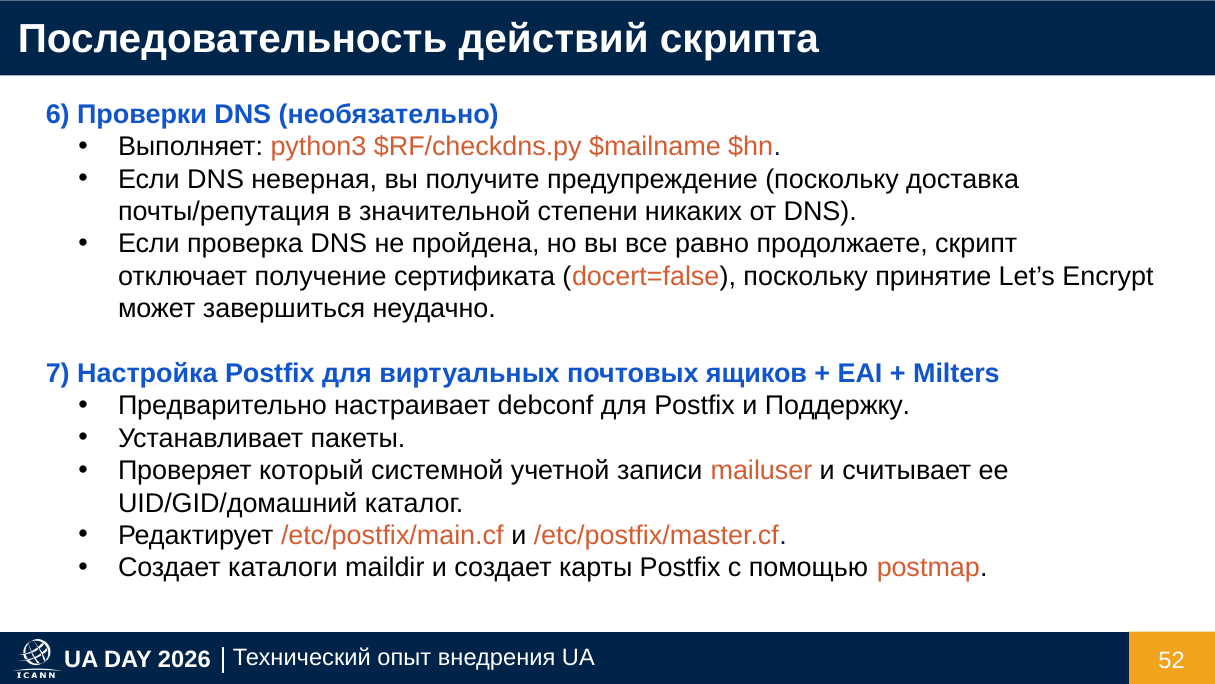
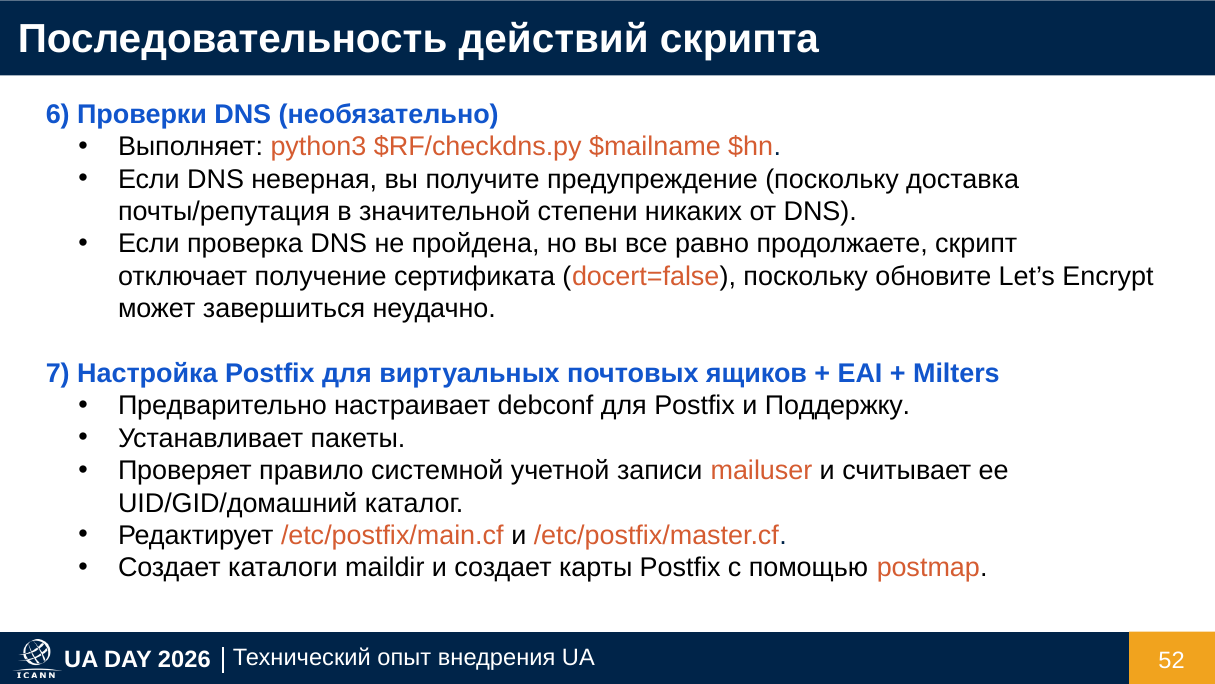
принятие: принятие -> обновите (933, 276)
который: который -> правило (311, 470)
